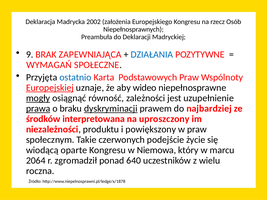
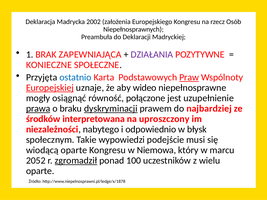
9: 9 -> 1 (30, 55)
DZIAŁANIA colour: blue -> purple (152, 55)
WYMAGAŃ: WYMAGAŃ -> KONIECZNE (49, 65)
Praw underline: none -> present (189, 77)
mogły underline: present -> none (38, 98)
zależności: zależności -> połączone (146, 98)
produktu: produktu -> nabytego (101, 129)
powiększony: powiększony -> odpowiednio (151, 129)
w praw: praw -> błysk (197, 129)
czerwonych: czerwonych -> wypowiedzi (122, 140)
życie: życie -> musi (196, 140)
2064: 2064 -> 2052 (36, 161)
zgromadził underline: none -> present (76, 161)
640: 640 -> 100 (134, 161)
roczna: roczna -> oparte (40, 171)
